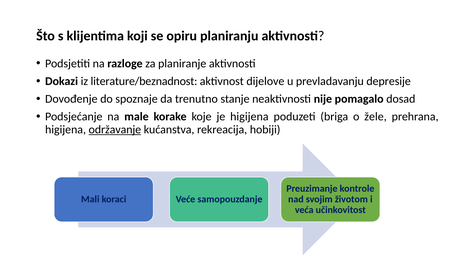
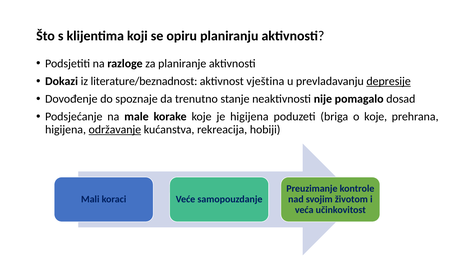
dijelove: dijelove -> vještina (265, 81)
depresije underline: none -> present (389, 81)
o žele: žele -> koje (376, 117)
